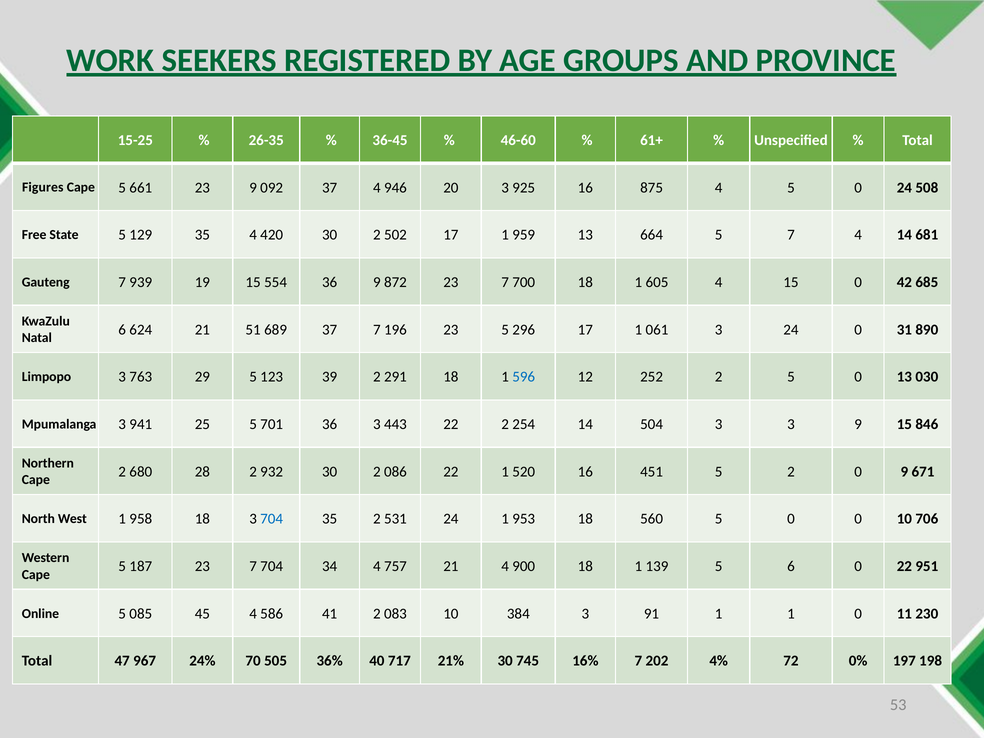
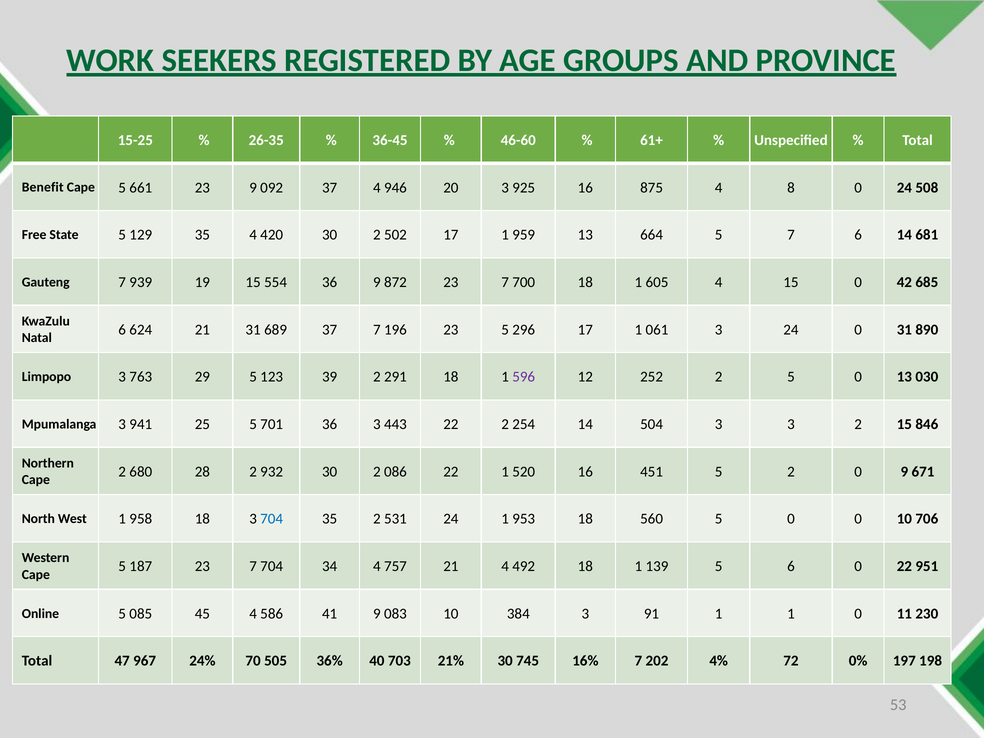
Figures: Figures -> Benefit (43, 187)
4 5: 5 -> 8 (791, 188)
7 4: 4 -> 6 (858, 235)
21 51: 51 -> 31 (253, 330)
596 colour: blue -> purple (524, 377)
3 9: 9 -> 2 (858, 424)
900: 900 -> 492 (524, 566)
41 2: 2 -> 9 (377, 614)
717: 717 -> 703 (399, 661)
